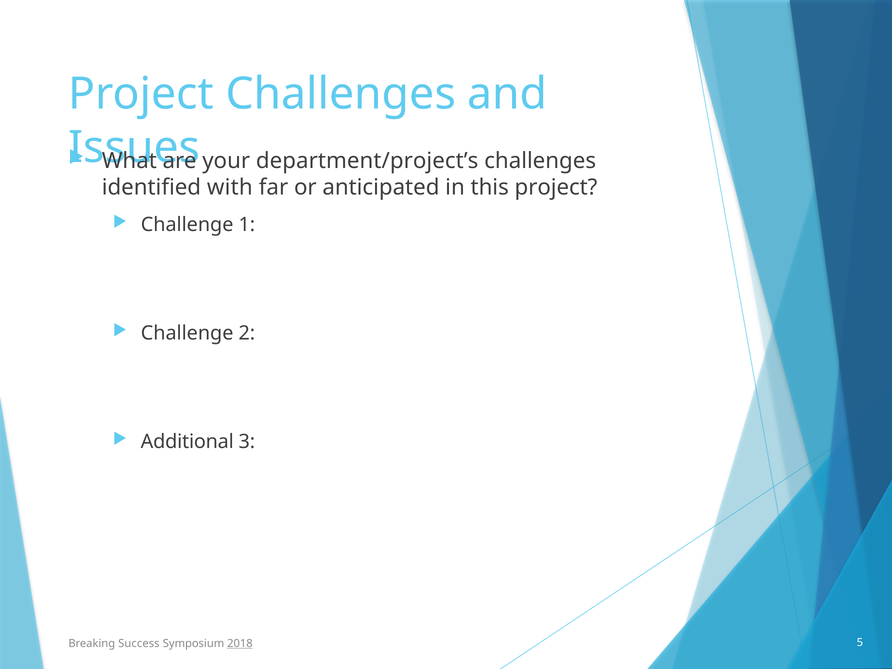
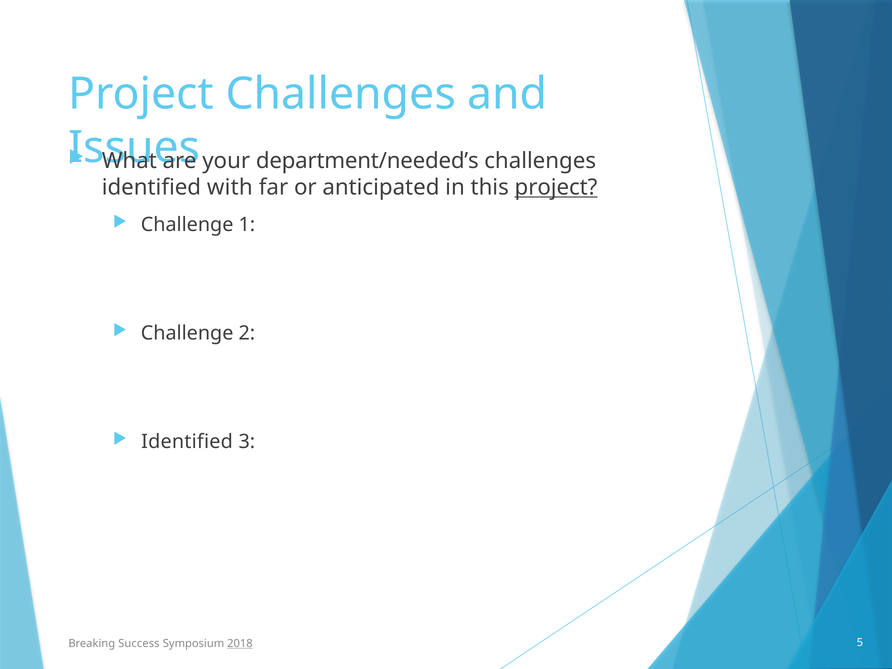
department/project’s: department/project’s -> department/needed’s (367, 161)
project underline: none -> present (556, 187)
Additional: Additional -> Identified (187, 442)
